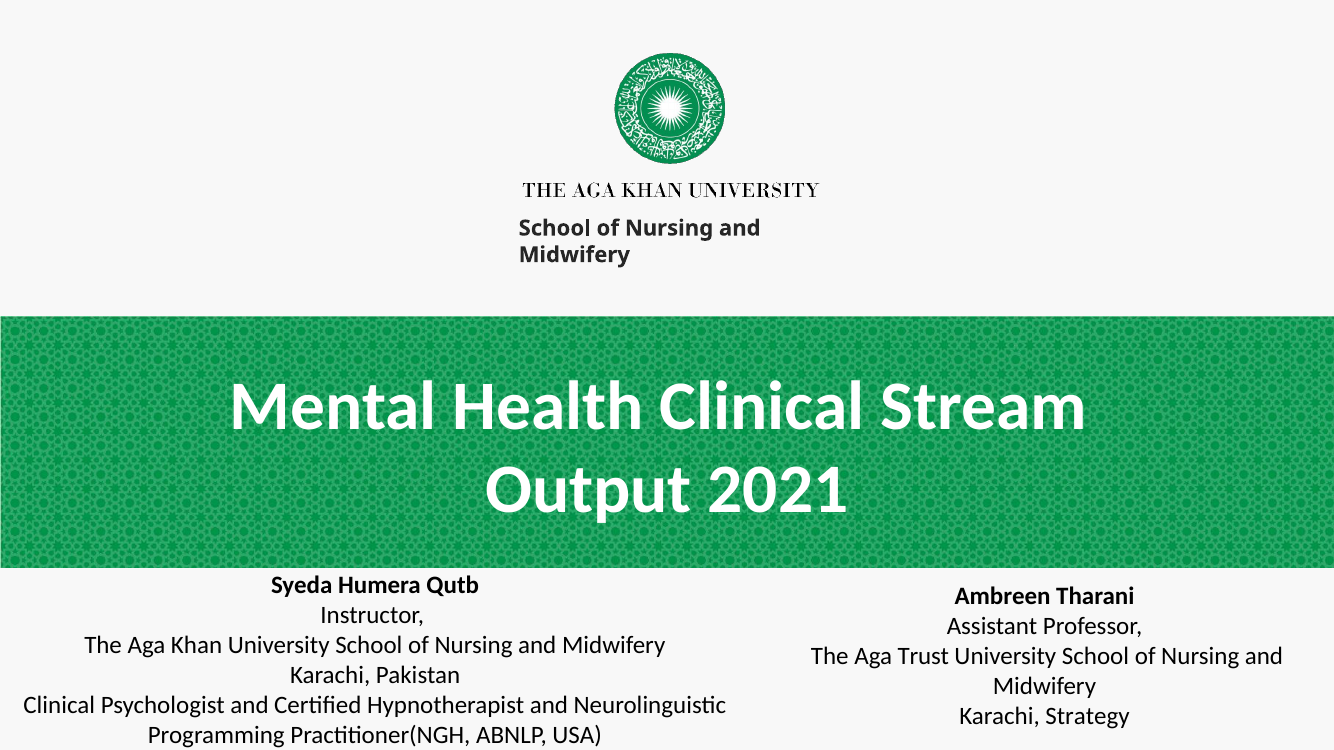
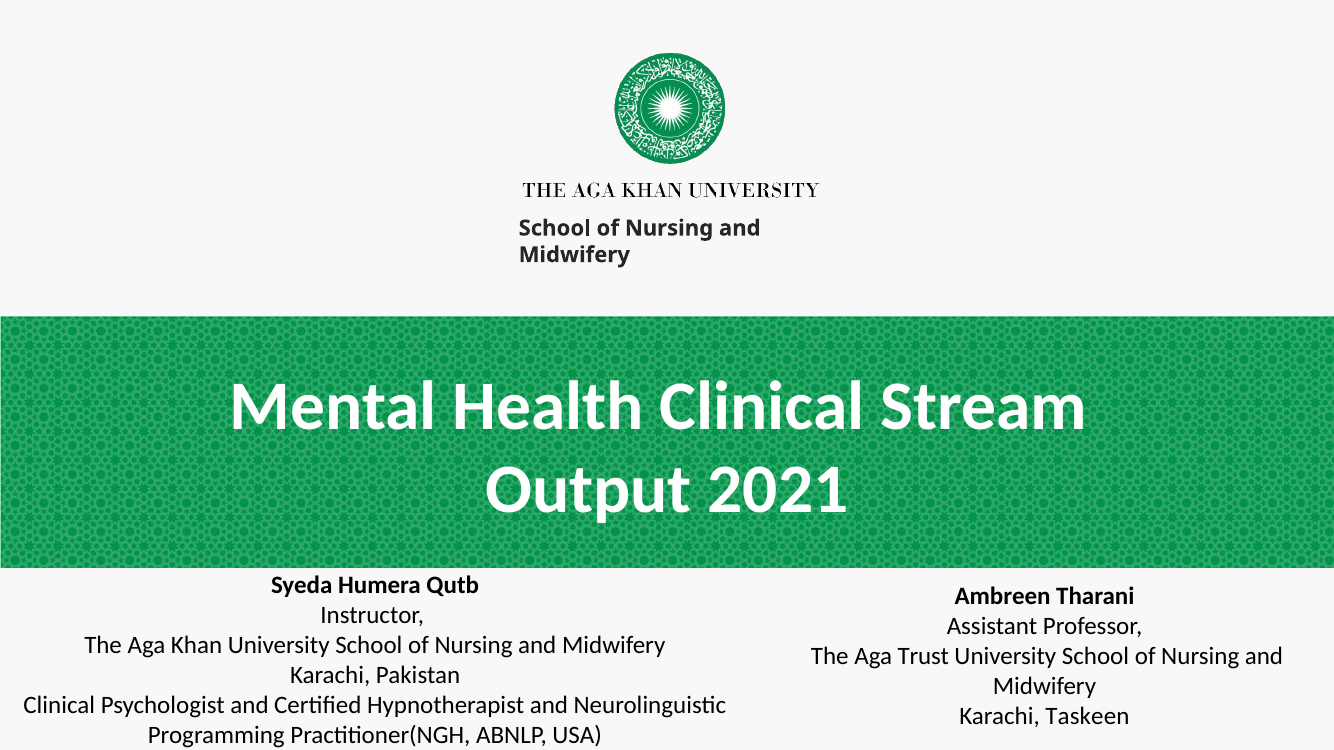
Strategy: Strategy -> Taskeen (1087, 717)
